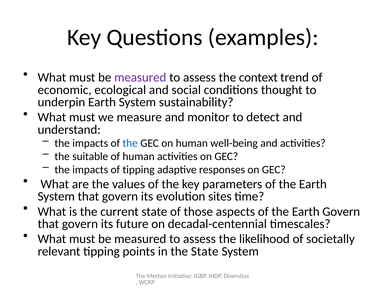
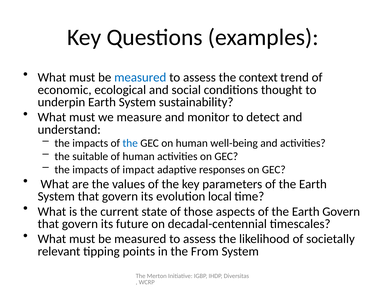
measured colour: purple -> blue (140, 78)
of tipping: tipping -> impact (139, 170)
sites: sites -> local (220, 197)
the State: State -> From (205, 252)
